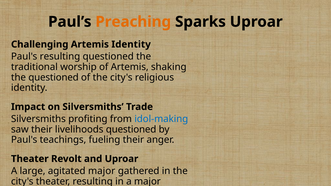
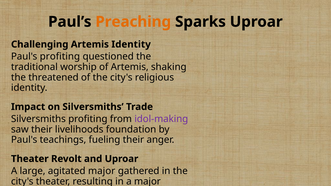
Paul's resulting: resulting -> profiting (60, 57)
the questioned: questioned -> threatened (54, 77)
idol-making colour: blue -> purple (161, 119)
livelihoods questioned: questioned -> foundation (131, 129)
